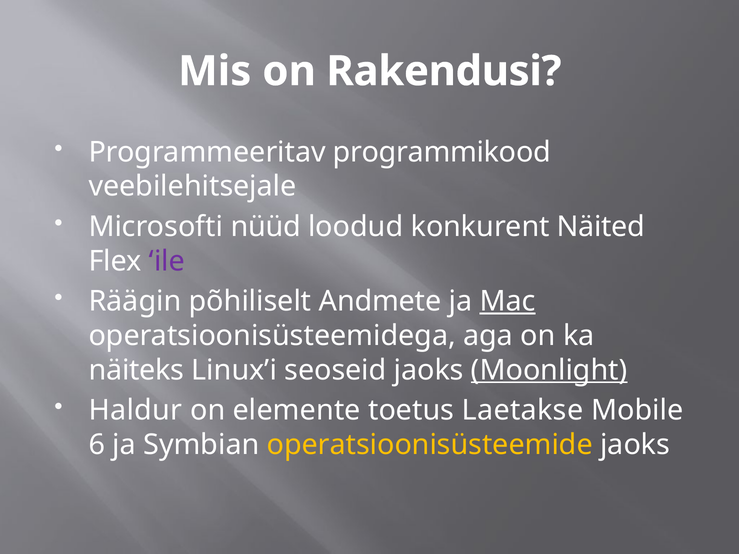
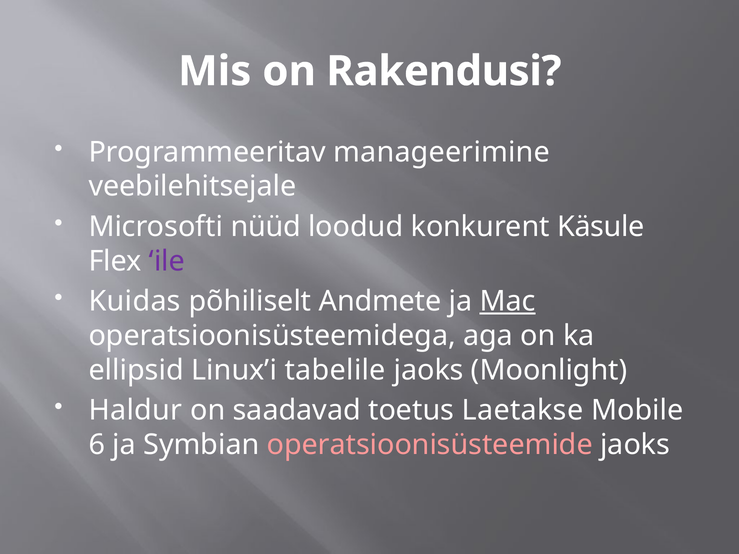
programmikood: programmikood -> manageerimine (442, 152)
Näited: Näited -> Käsule (601, 227)
Räägin: Räägin -> Kuidas (135, 301)
näiteks: näiteks -> ellipsid (136, 370)
seoseid: seoseid -> tabelile (335, 370)
Moonlight underline: present -> none (549, 370)
elemente: elemente -> saadavad (297, 410)
operatsioonisüsteemide colour: yellow -> pink (430, 445)
